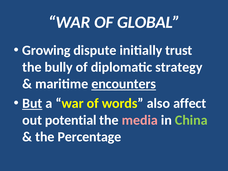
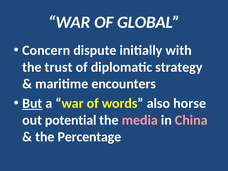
Growing: Growing -> Concern (46, 50)
trust: trust -> with (179, 50)
bully: bully -> trust (59, 67)
encounters underline: present -> none (124, 84)
affect: affect -> horse (190, 103)
China colour: light green -> pink (191, 120)
